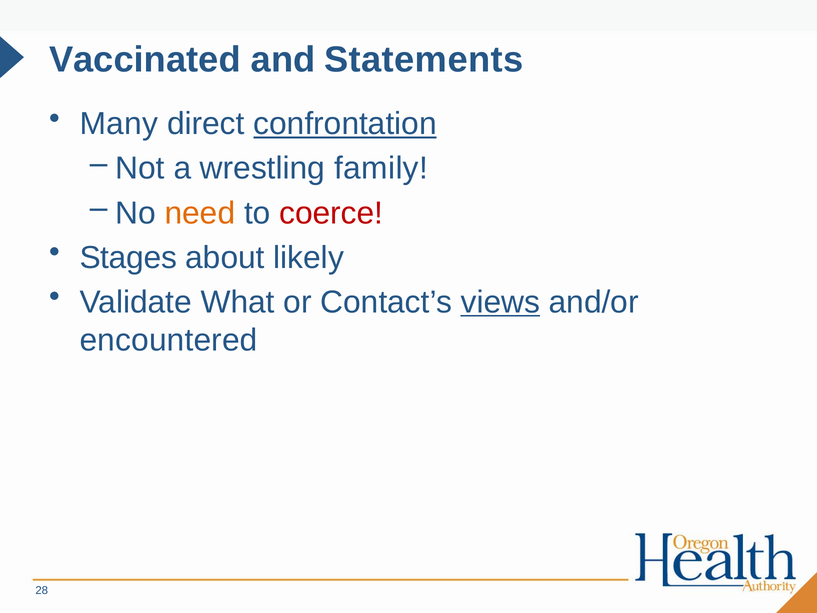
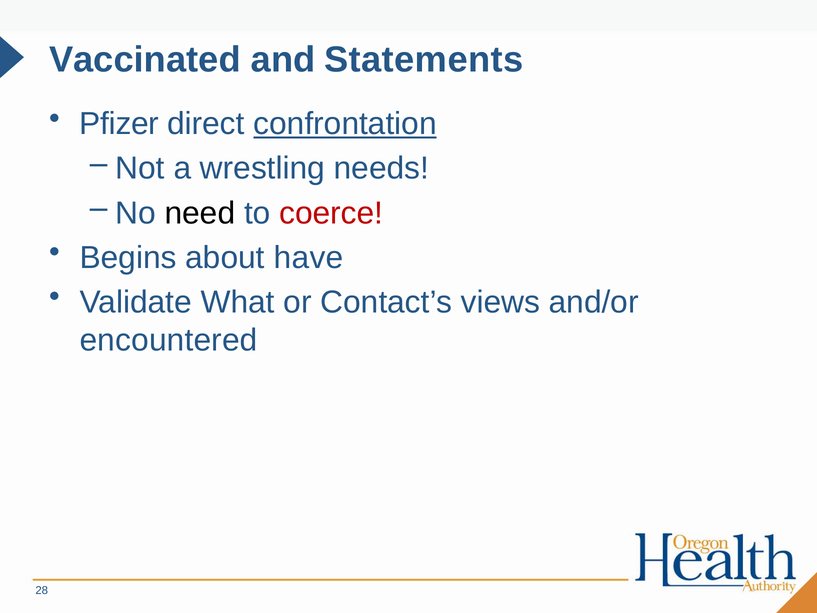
Many: Many -> Pfizer (119, 124)
family: family -> needs (381, 168)
need colour: orange -> black (200, 213)
Stages: Stages -> Begins (128, 257)
likely: likely -> have (308, 257)
views underline: present -> none (500, 302)
